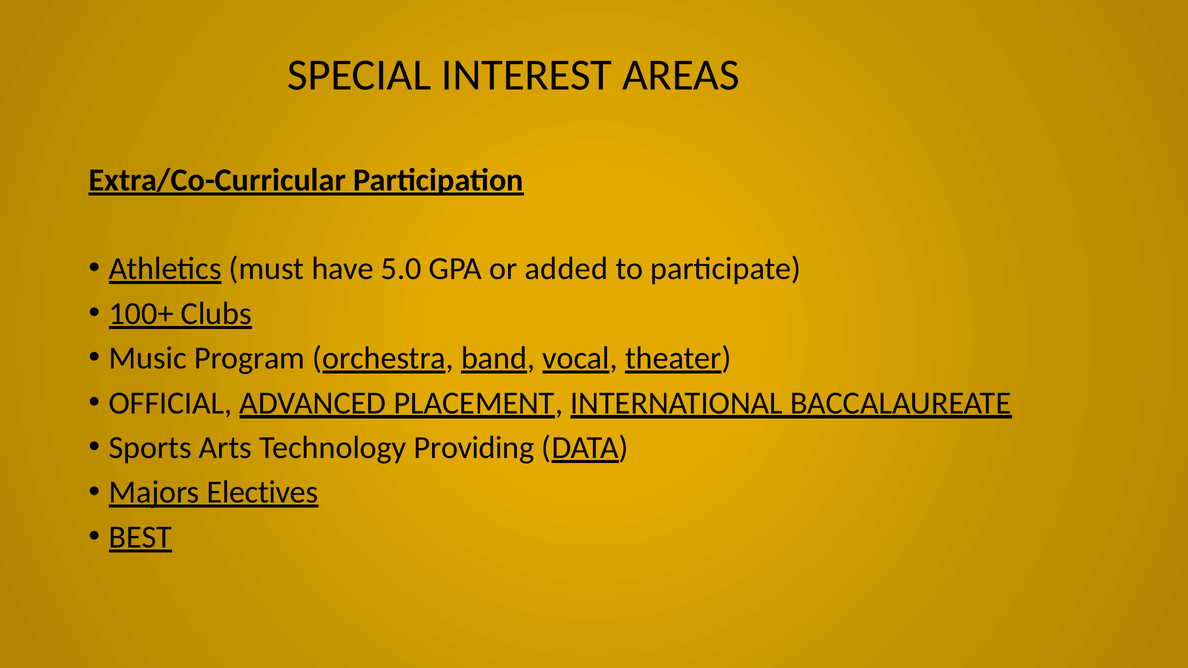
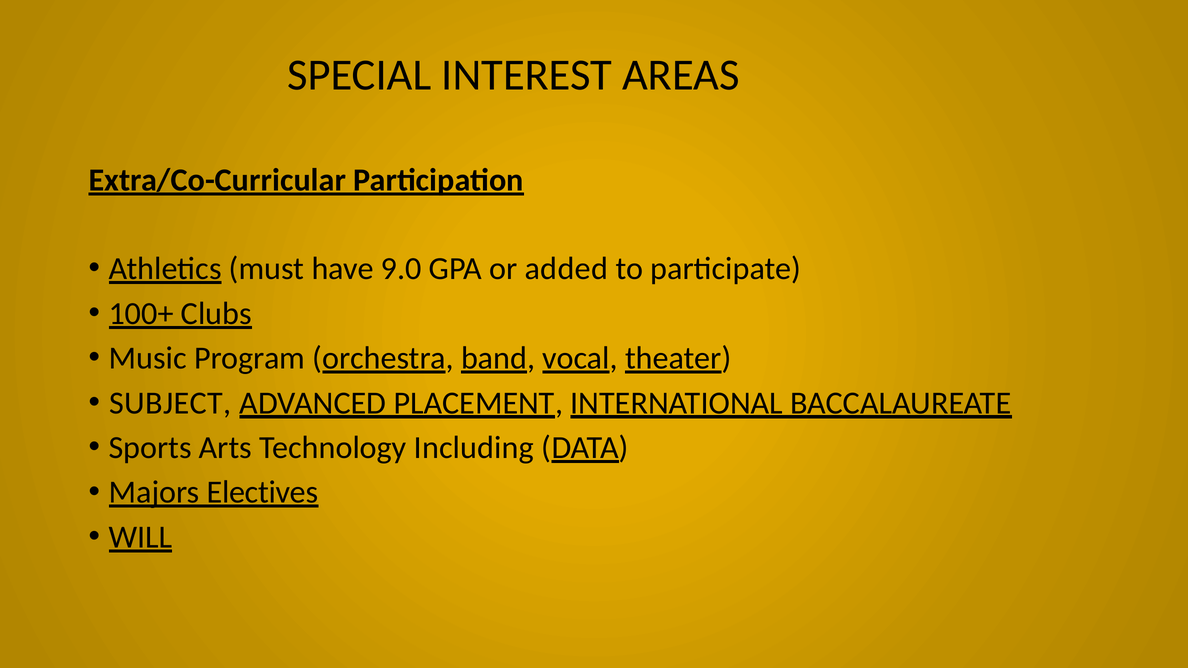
5.0: 5.0 -> 9.0 (401, 269)
OFFICIAL: OFFICIAL -> SUBJECT (170, 403)
Providing: Providing -> Including (474, 448)
BEST: BEST -> WILL (140, 537)
